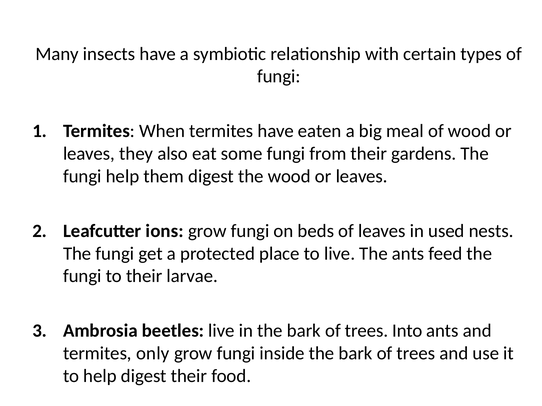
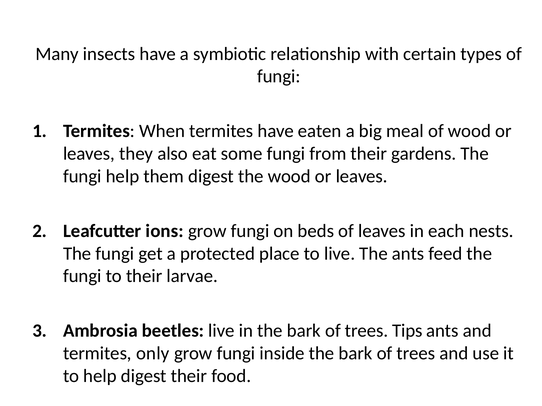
used: used -> each (446, 231)
Into: Into -> Tips (407, 331)
